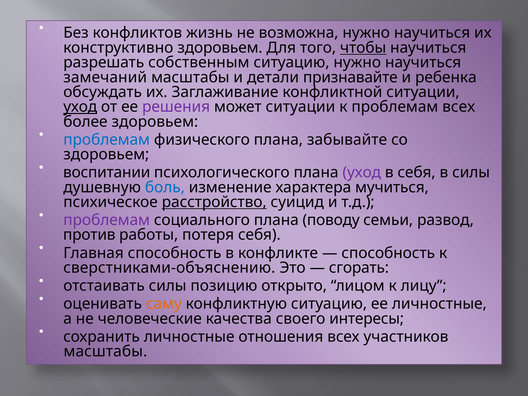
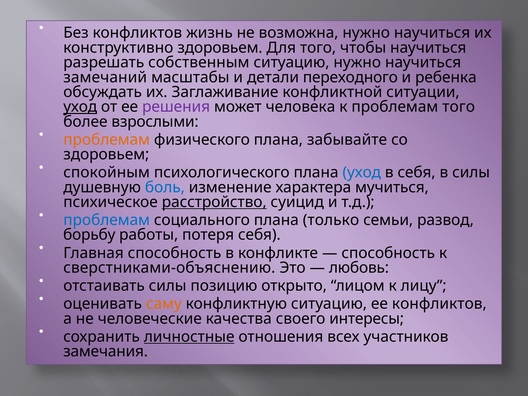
чтобы underline: present -> none (363, 48)
признавайте: признавайте -> переходного (350, 77)
может ситуации: ситуации -> человека (300, 107)
проблемам всех: всех -> того (459, 107)
более здоровьем: здоровьем -> взрослыми (155, 122)
проблемам colour: blue -> orange (107, 140)
воспитании: воспитании -> спокойным (107, 173)
уход colour: purple -> blue (362, 173)
проблемам colour: purple -> blue (107, 220)
поводу: поводу -> только (331, 220)
против: против -> борьбу (89, 235)
сгорать: сгорать -> любовь (359, 268)
ее личностные: личностные -> конфликтов (439, 304)
личностные underline: none -> present (189, 337)
масштабы: масштабы -> замечания (106, 352)
